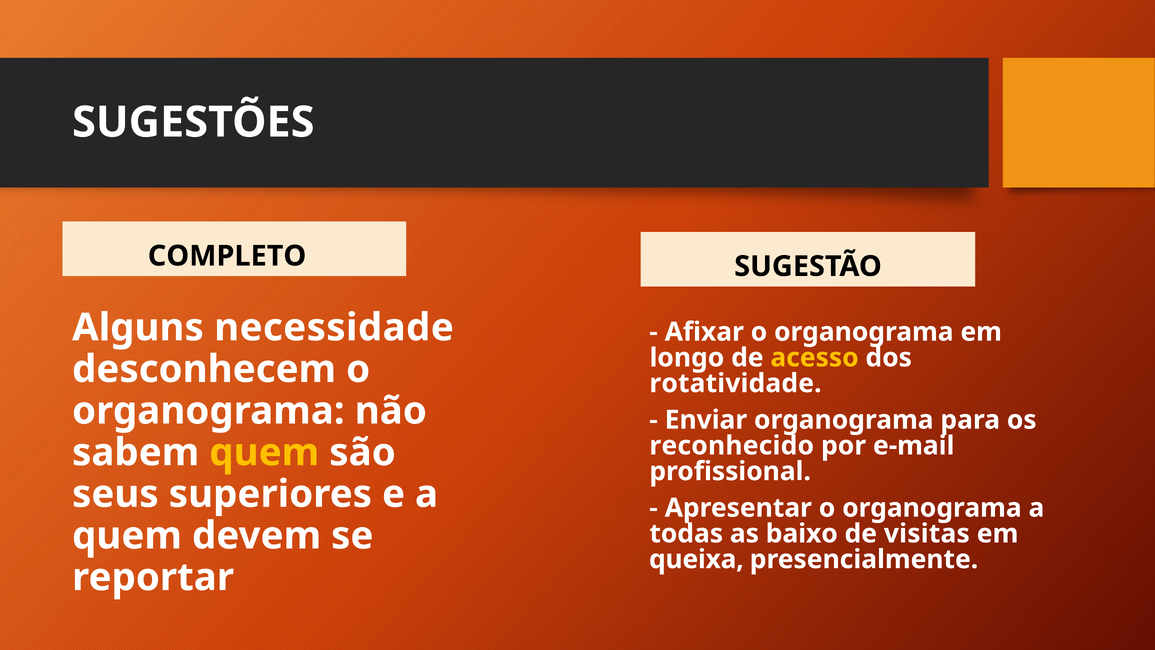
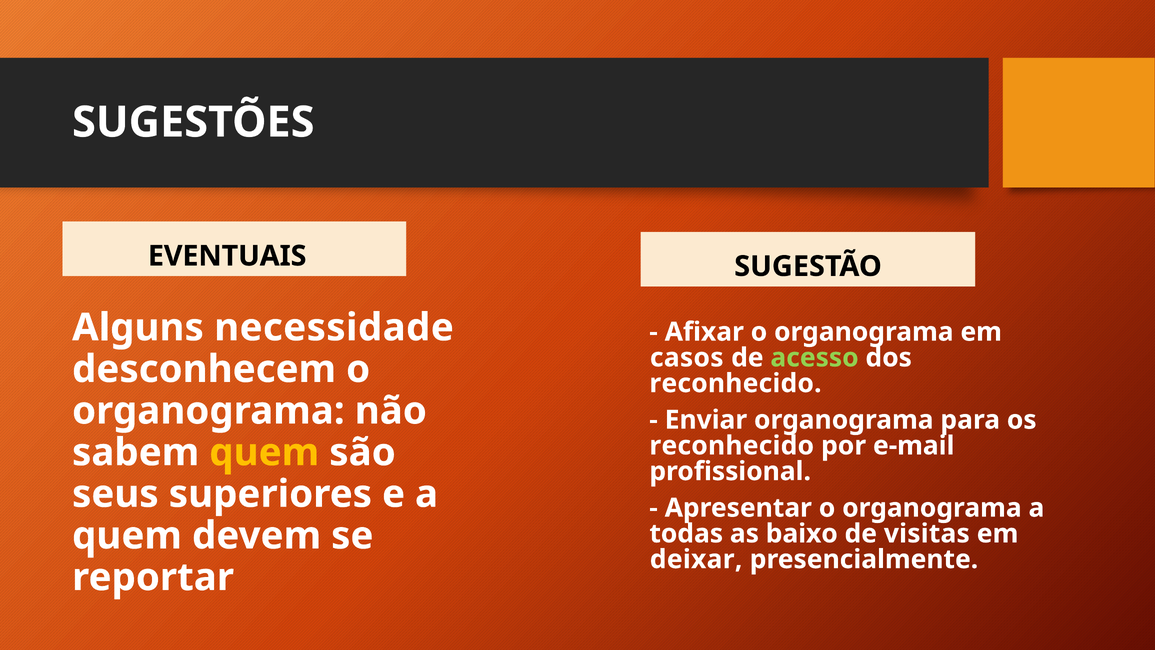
COMPLETO: COMPLETO -> EVENTUAIS (227, 256)
longo: longo -> casos (687, 358)
acesso colour: yellow -> light green (815, 358)
rotatividade: rotatividade -> reconhecido (735, 383)
queixa: queixa -> deixar (696, 559)
